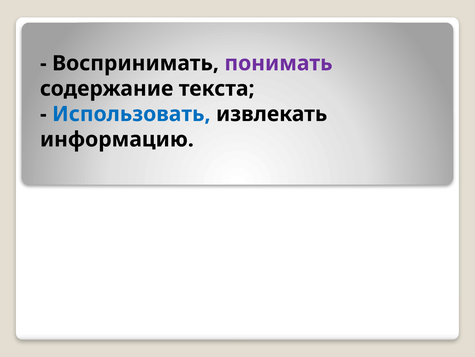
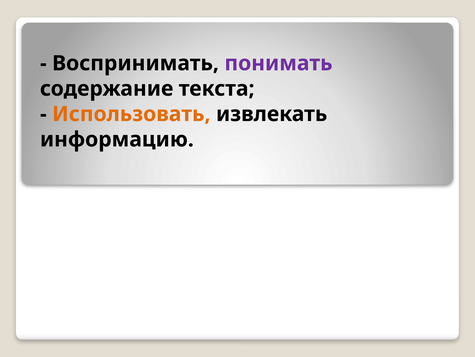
Использовать colour: blue -> orange (131, 114)
